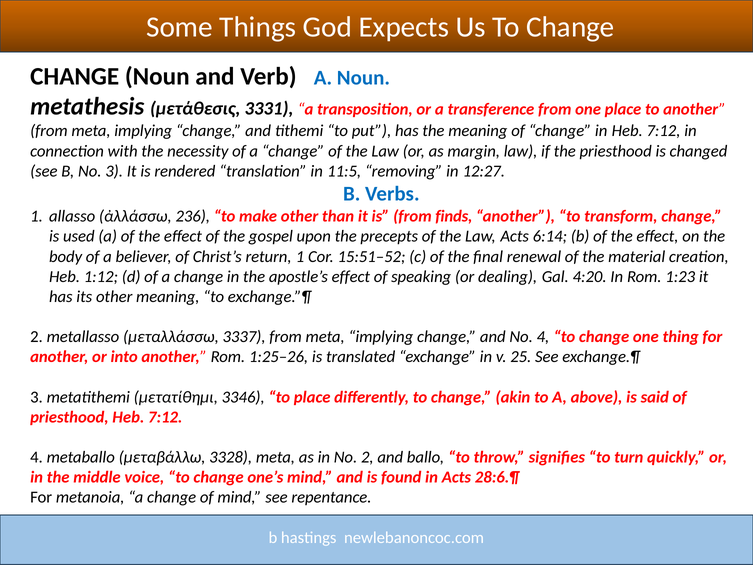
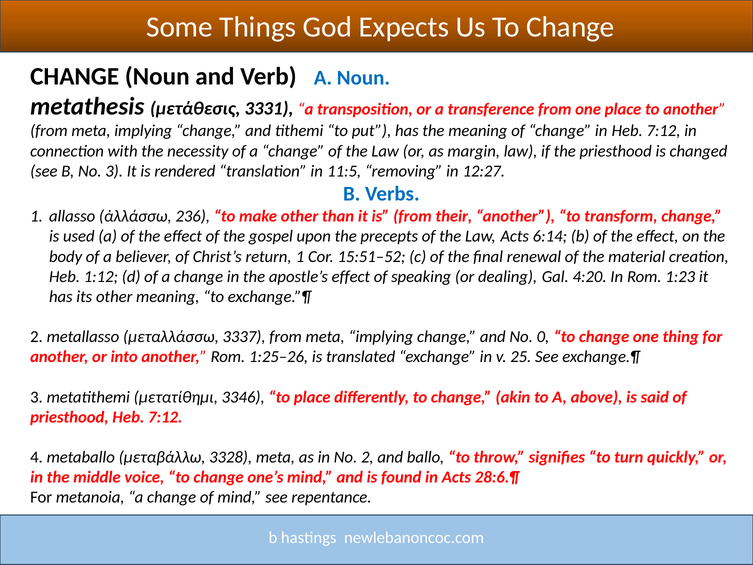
finds: finds -> their (454, 216)
No 4: 4 -> 0 (543, 337)
